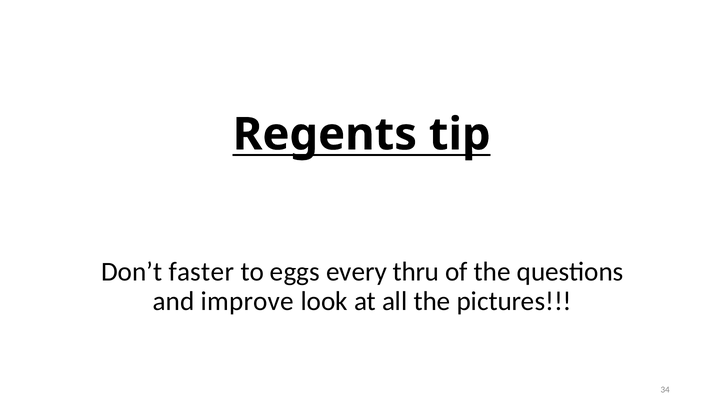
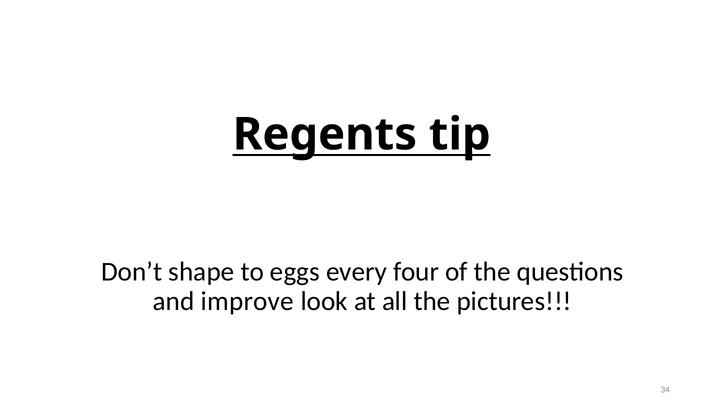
faster: faster -> shape (201, 272)
thru: thru -> four (416, 272)
